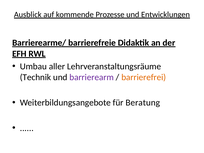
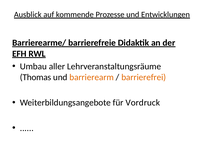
Technik: Technik -> Thomas (35, 77)
barrierearm colour: purple -> orange (92, 77)
Beratung: Beratung -> Vordruck (143, 103)
